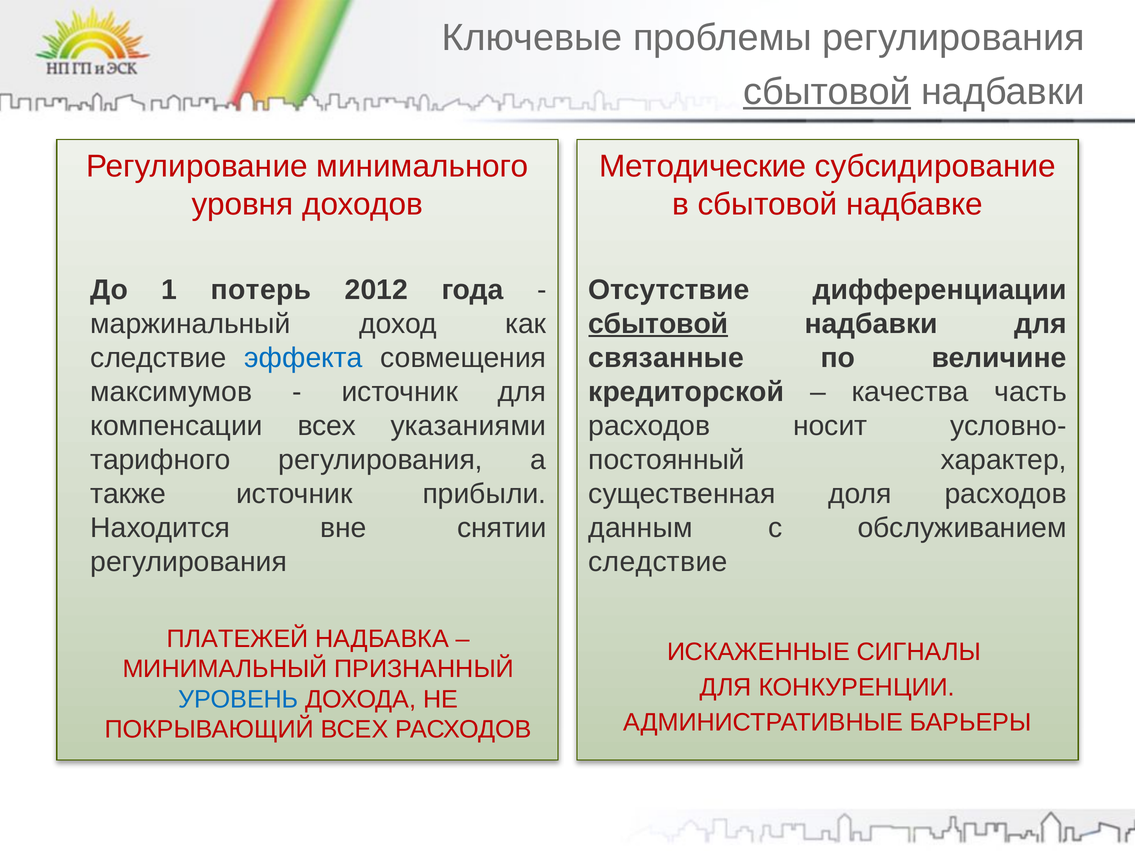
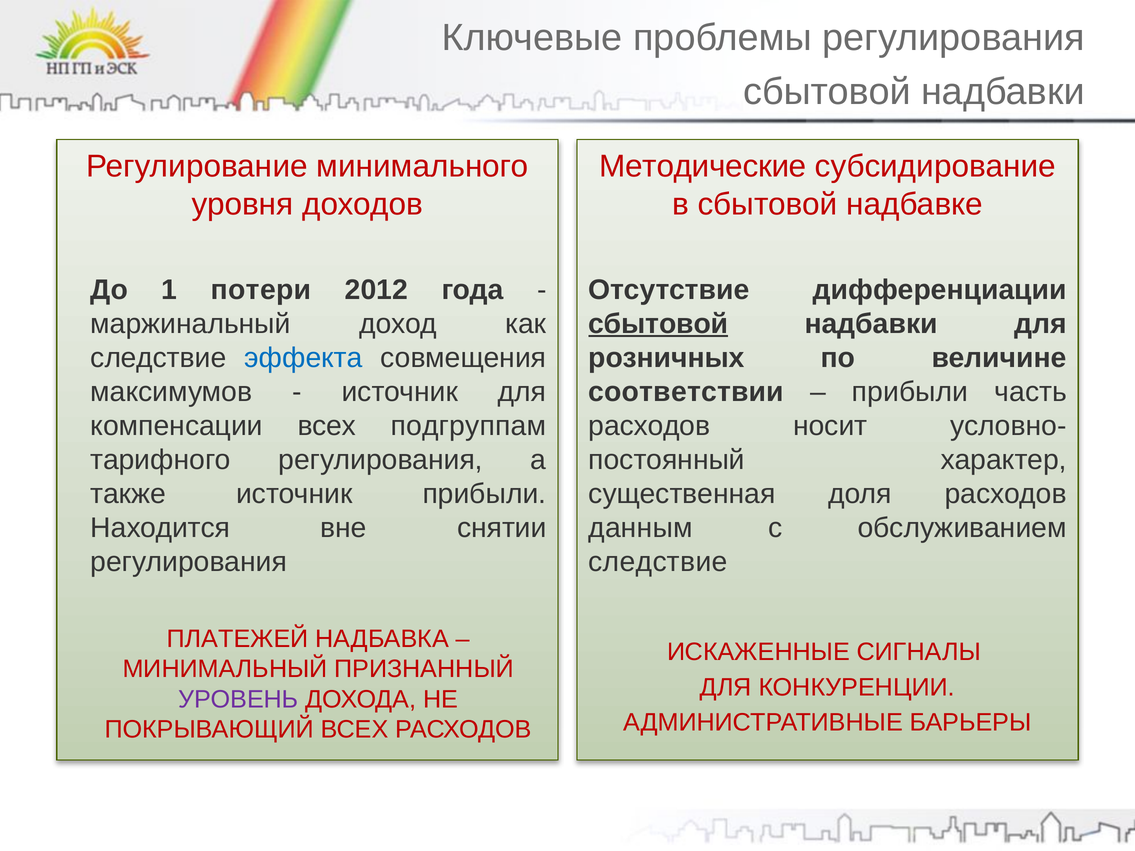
сбытовой underline: present -> none (827, 92)
потерь: потерь -> потери (261, 290)
связанные: связанные -> розничных (666, 358)
кредиторской: кредиторской -> соответствии (686, 392)
качества: качества -> прибыли (910, 392)
указаниями: указаниями -> подгруппам (468, 426)
УРОВЕНЬ colour: blue -> purple (238, 699)
